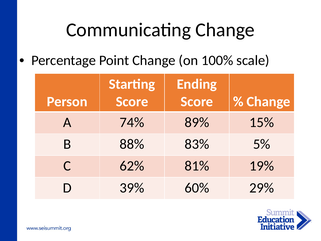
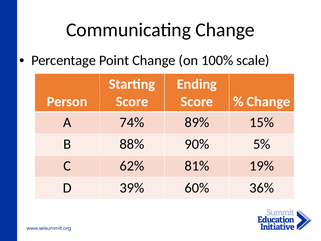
83%: 83% -> 90% (197, 144)
29%: 29% -> 36% (262, 188)
